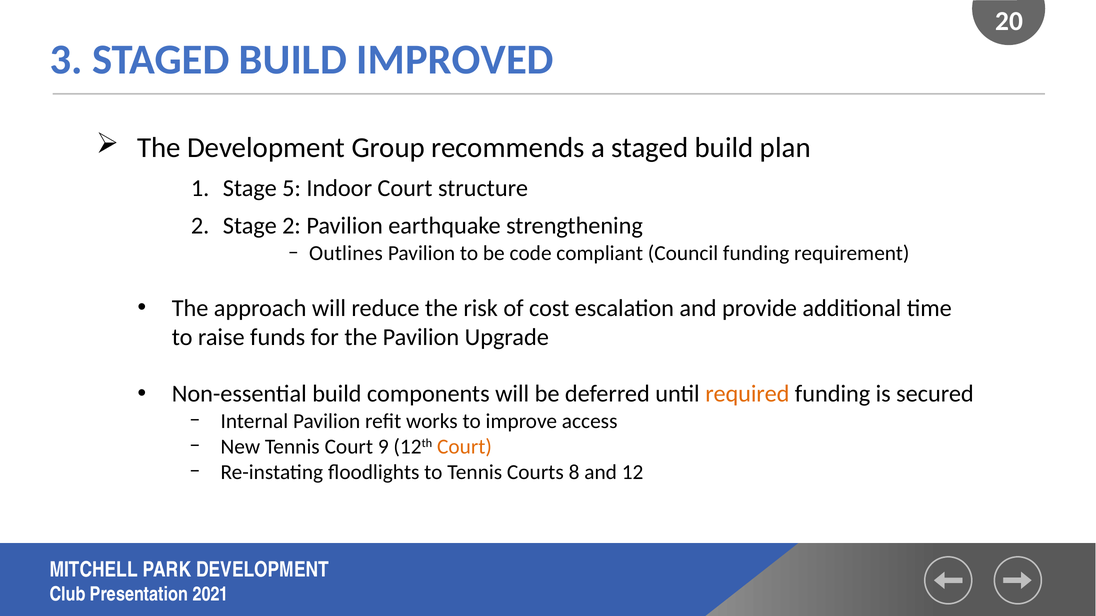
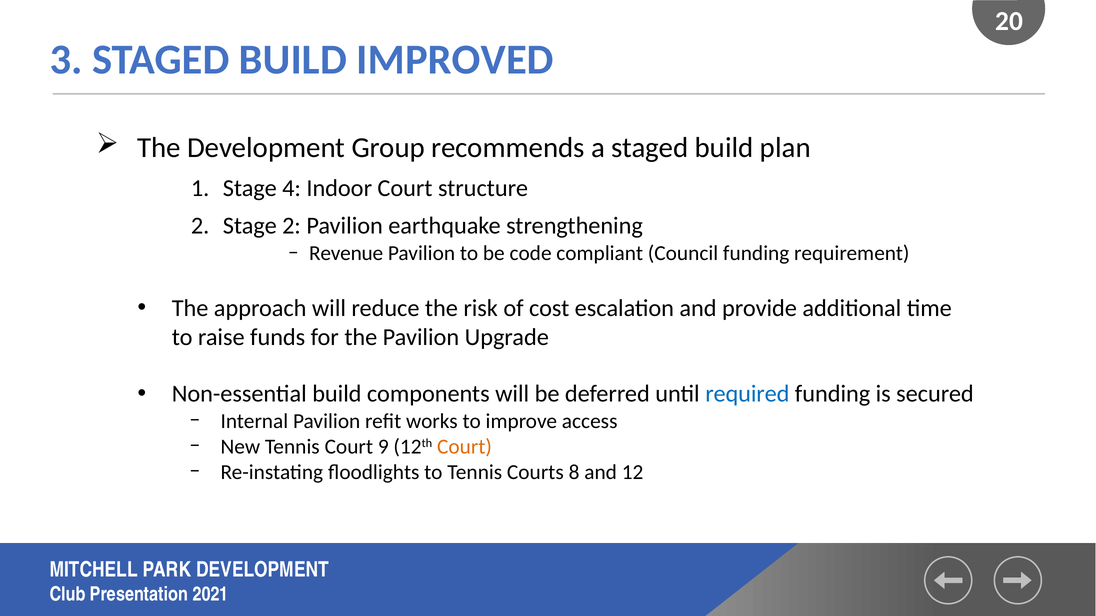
5: 5 -> 4 (292, 188)
Outlines: Outlines -> Revenue (346, 254)
required colour: orange -> blue (747, 394)
